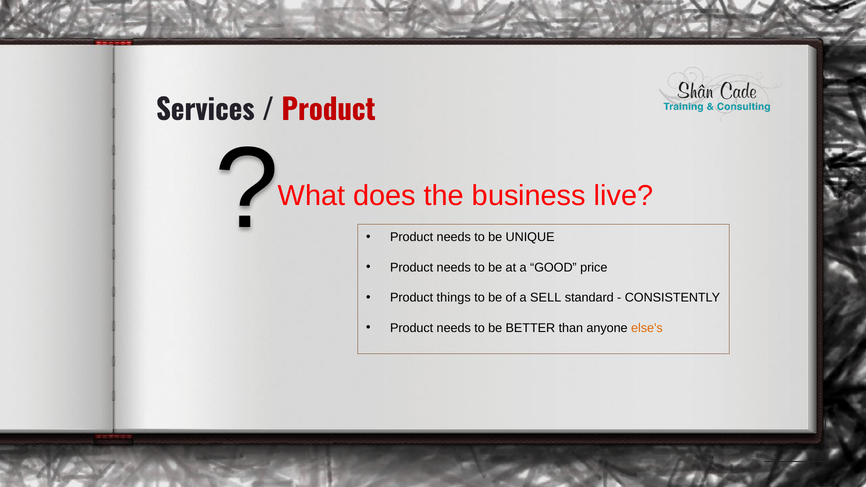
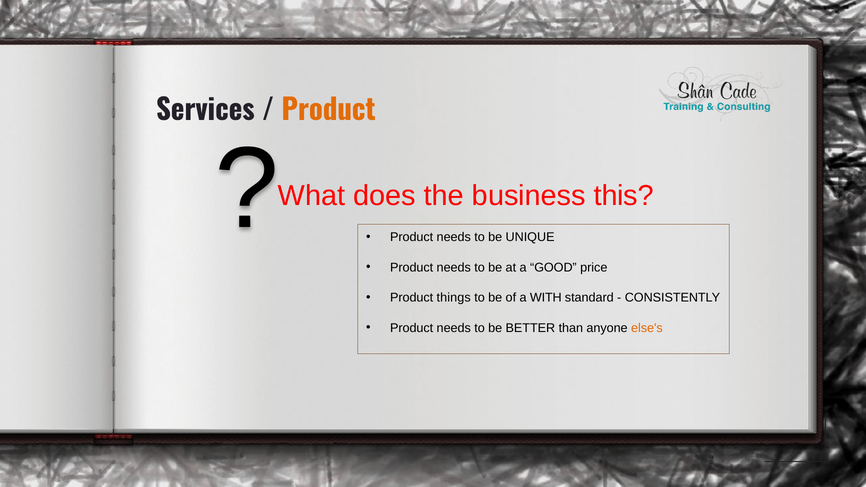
Product colour: red -> orange (328, 110)
live: live -> this (624, 196)
SELL: SELL -> WITH (546, 298)
